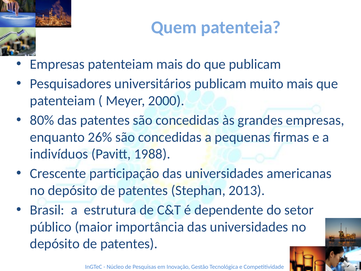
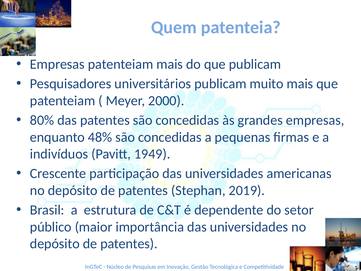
26%: 26% -> 48% (100, 137)
1988: 1988 -> 1949 (152, 154)
2013: 2013 -> 2019 (247, 190)
